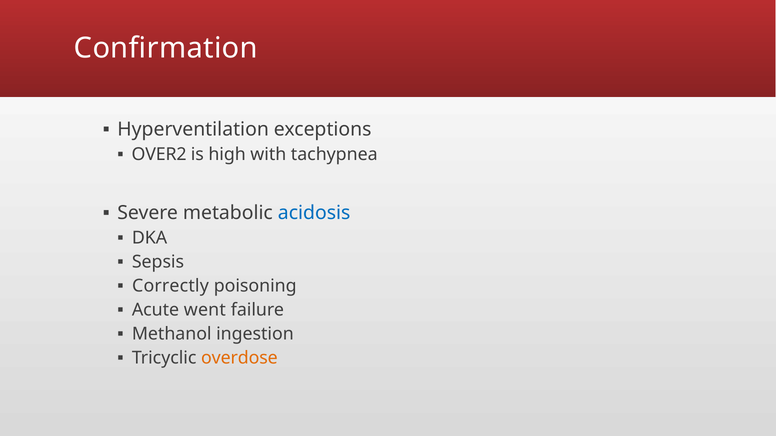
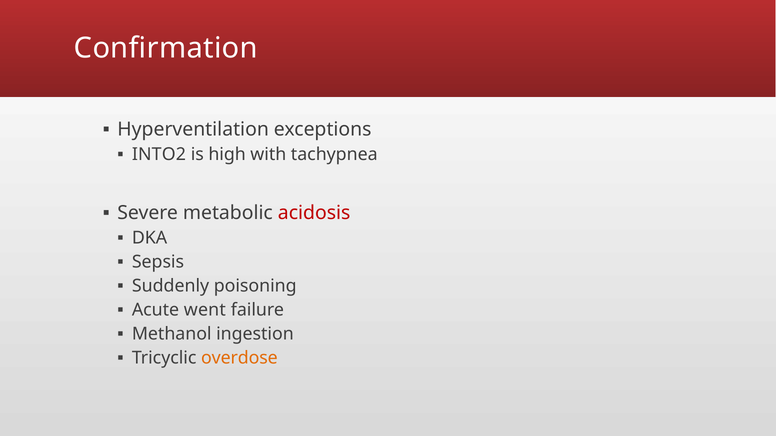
OVER2: OVER2 -> INTO2 (159, 155)
acidosis colour: blue -> red (314, 213)
Correctly: Correctly -> Suddenly (171, 286)
